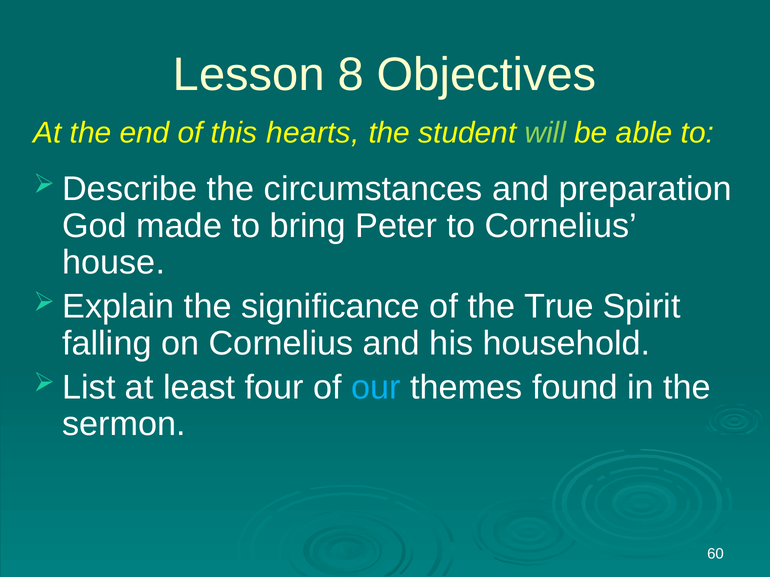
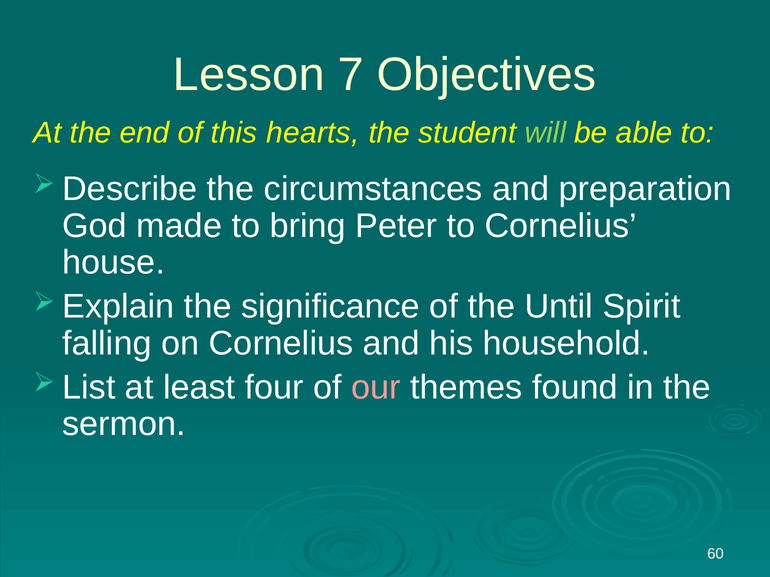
8: 8 -> 7 (351, 75)
True: True -> Until (559, 307)
our colour: light blue -> pink (376, 388)
